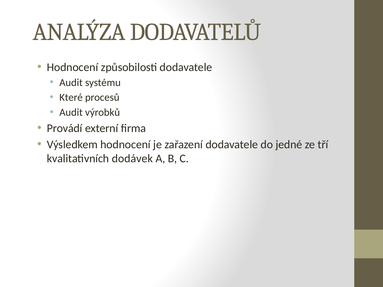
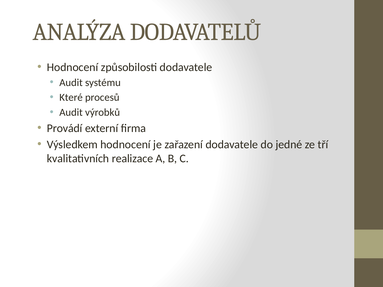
dodávek: dodávek -> realizace (132, 159)
